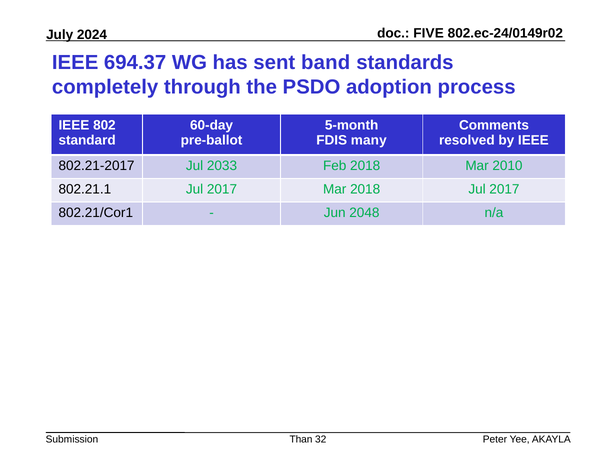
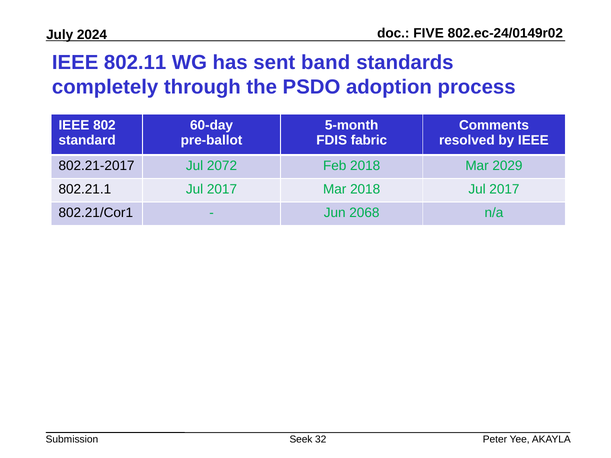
694.37: 694.37 -> 802.11 (135, 63)
many: many -> fabric (369, 140)
2033: 2033 -> 2072 (222, 166)
2010: 2010 -> 2029 (508, 166)
2048: 2048 -> 2068 (364, 213)
Than: Than -> Seek (301, 439)
